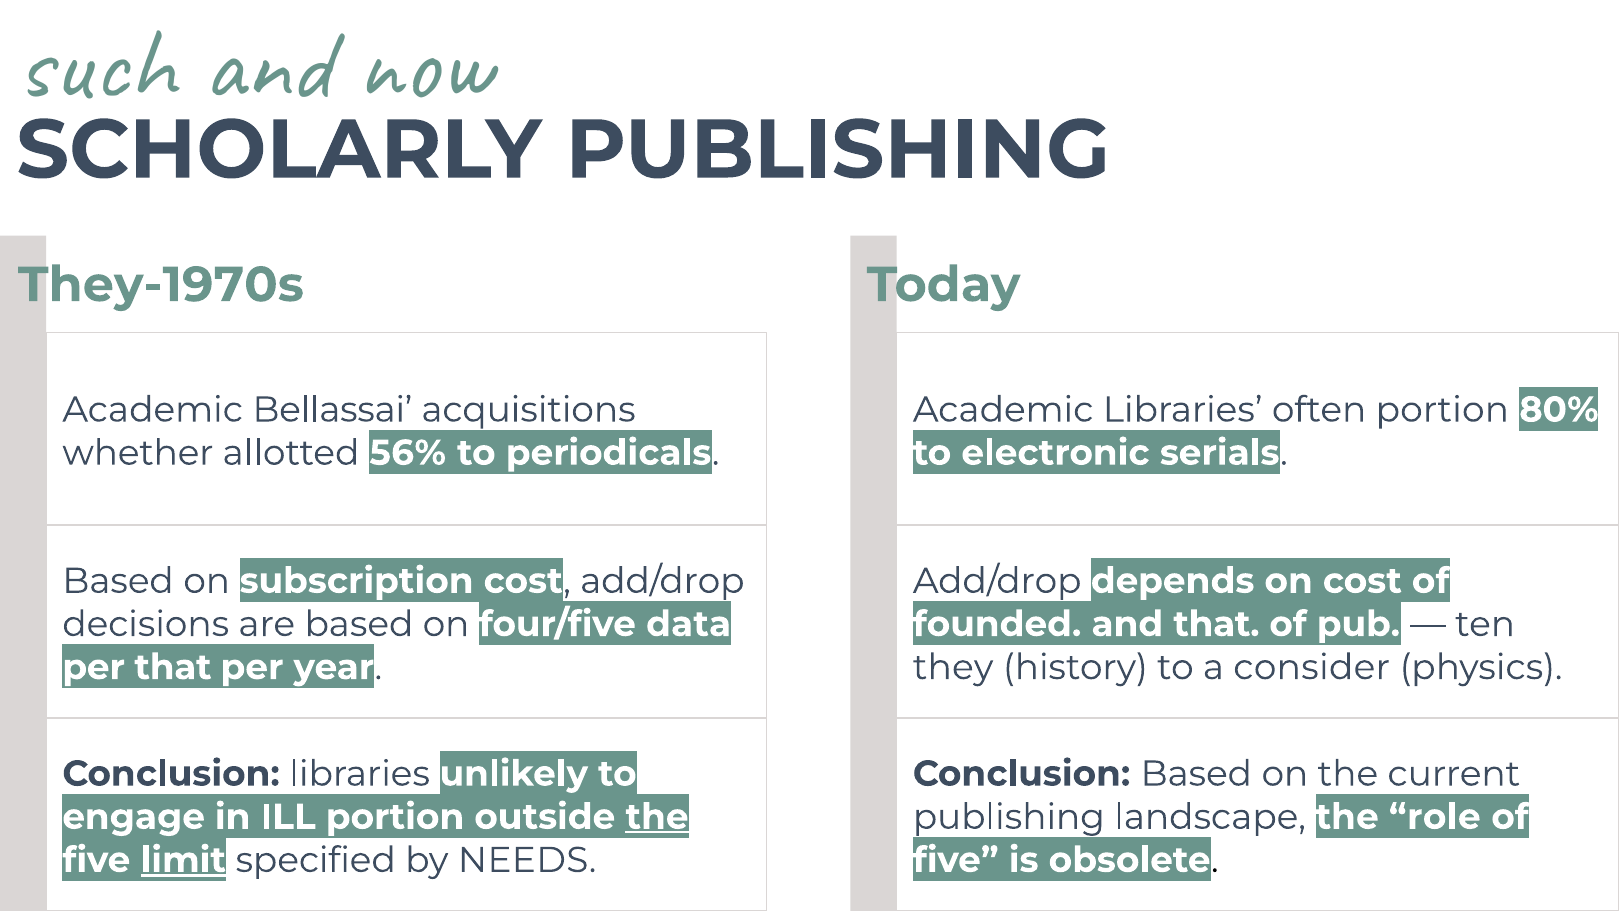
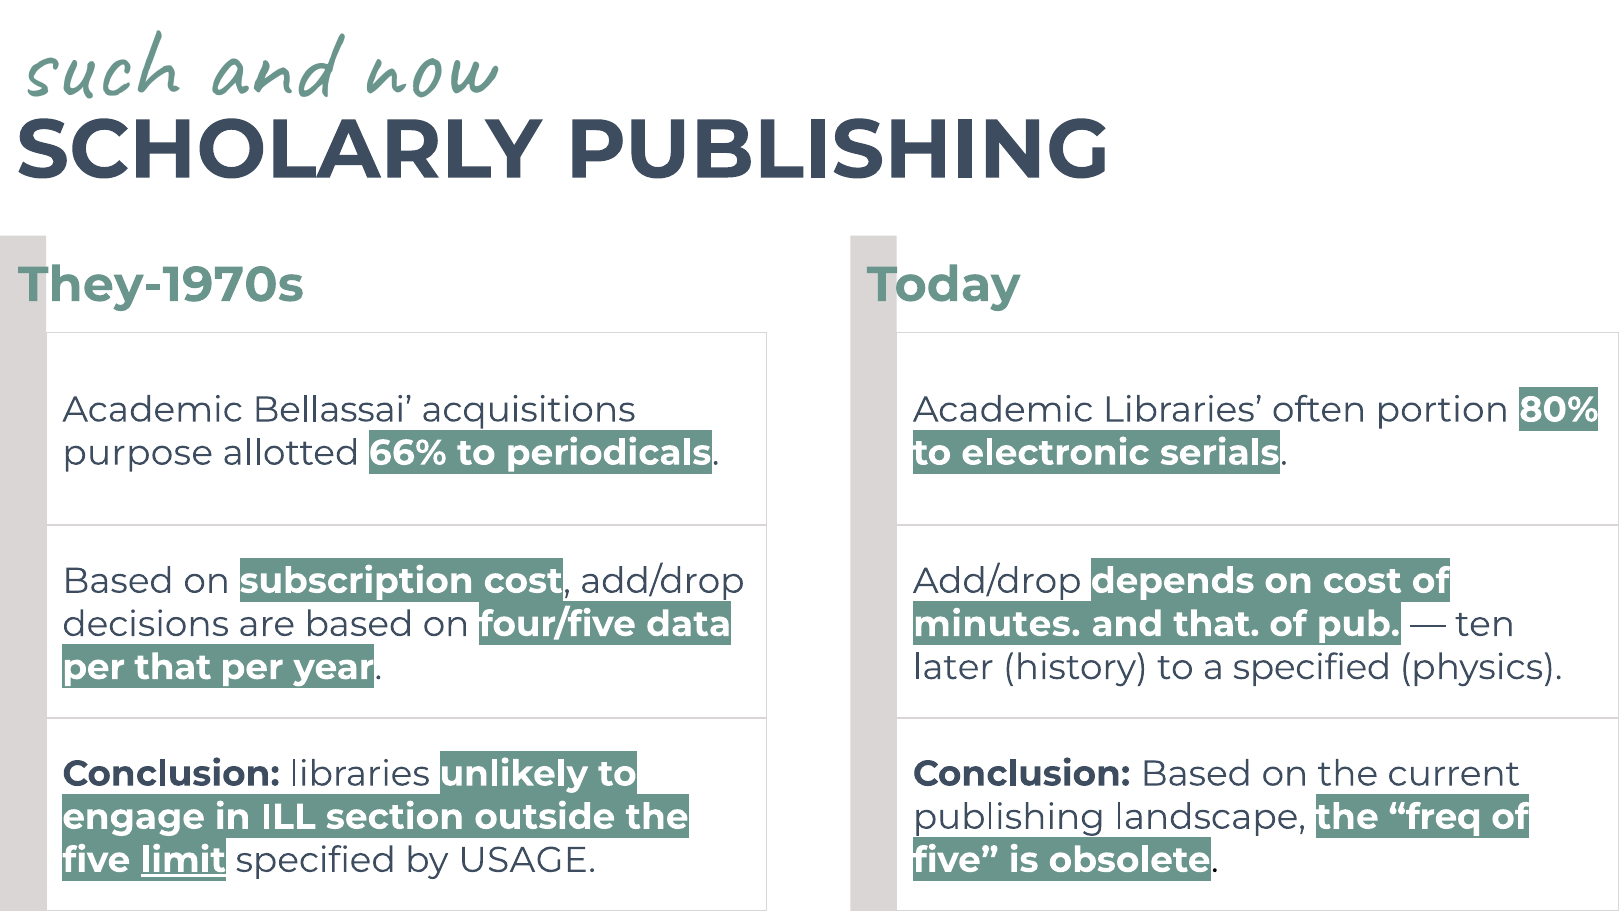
whether: whether -> purpose (138, 453)
56%: 56% -> 66% (408, 453)
founded: founded -> minutes (997, 624)
they: they -> later (953, 667)
a consider: consider -> specified (1312, 667)
ILL portion: portion -> section (395, 817)
the underline: present -> none (657, 817)
role: role -> freq (1435, 817)
NEEDS: NEEDS -> USAGE (527, 860)
